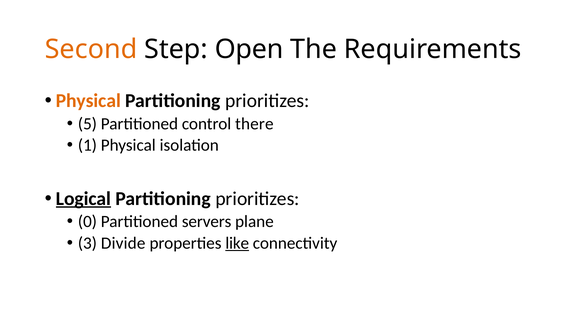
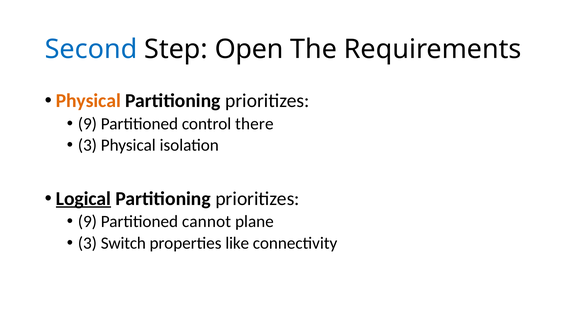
Second colour: orange -> blue (91, 49)
5: 5 -> 9 (87, 124)
1: 1 -> 3 (87, 145)
0: 0 -> 9 (87, 221)
servers: servers -> cannot (206, 221)
Divide: Divide -> Switch (123, 243)
like underline: present -> none (237, 243)
